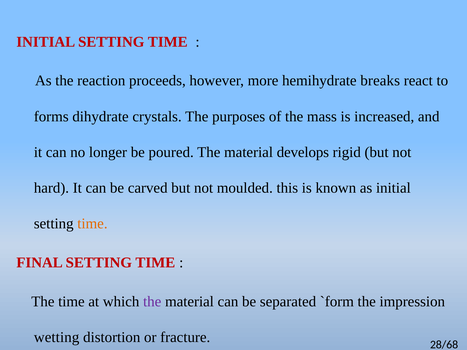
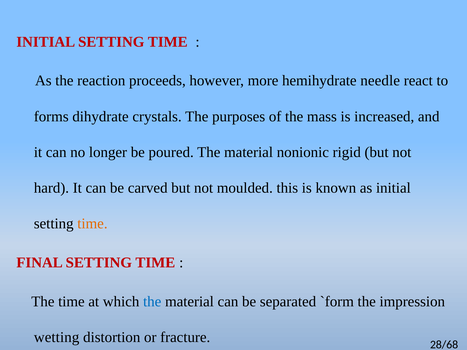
breaks: breaks -> needle (380, 81)
develops: develops -> nonionic (303, 152)
the colour: purple -> blue (152, 302)
